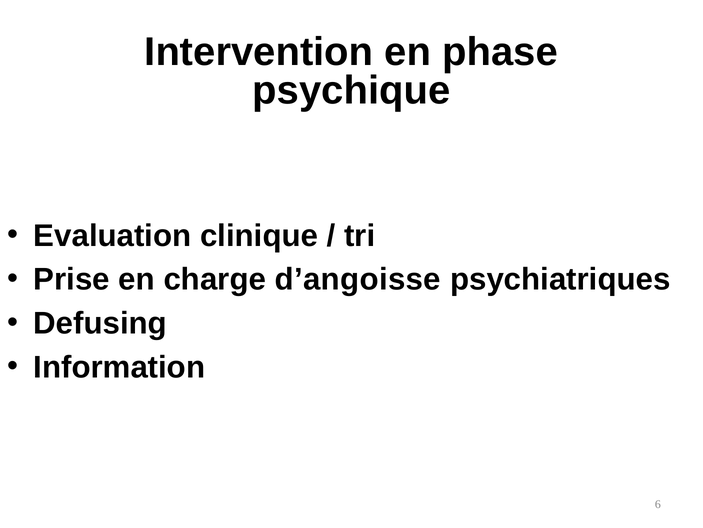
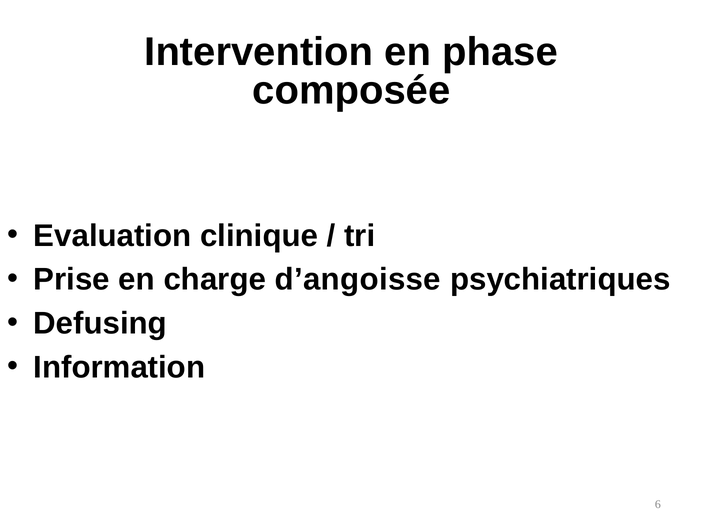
psychique: psychique -> composée (351, 90)
